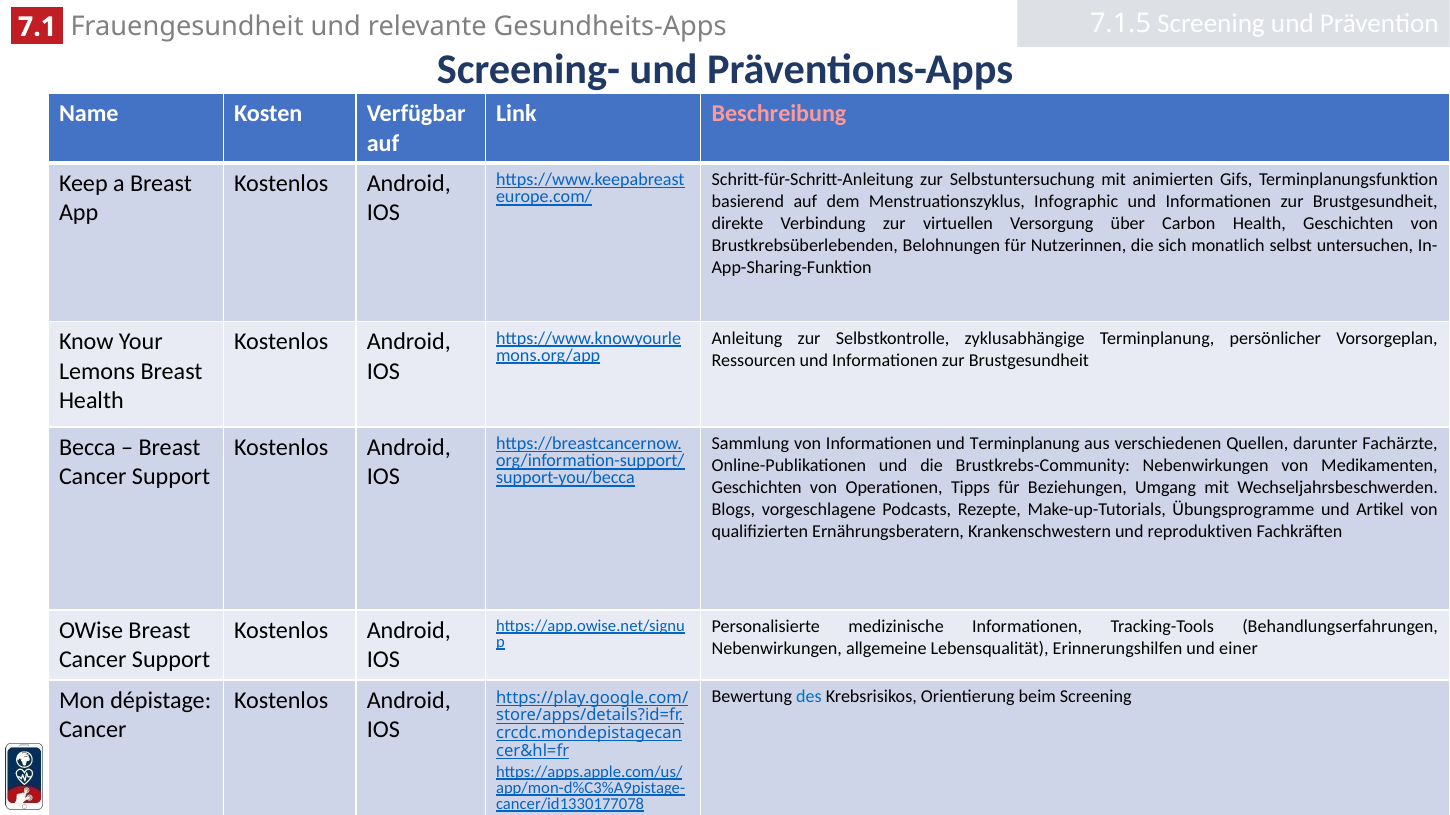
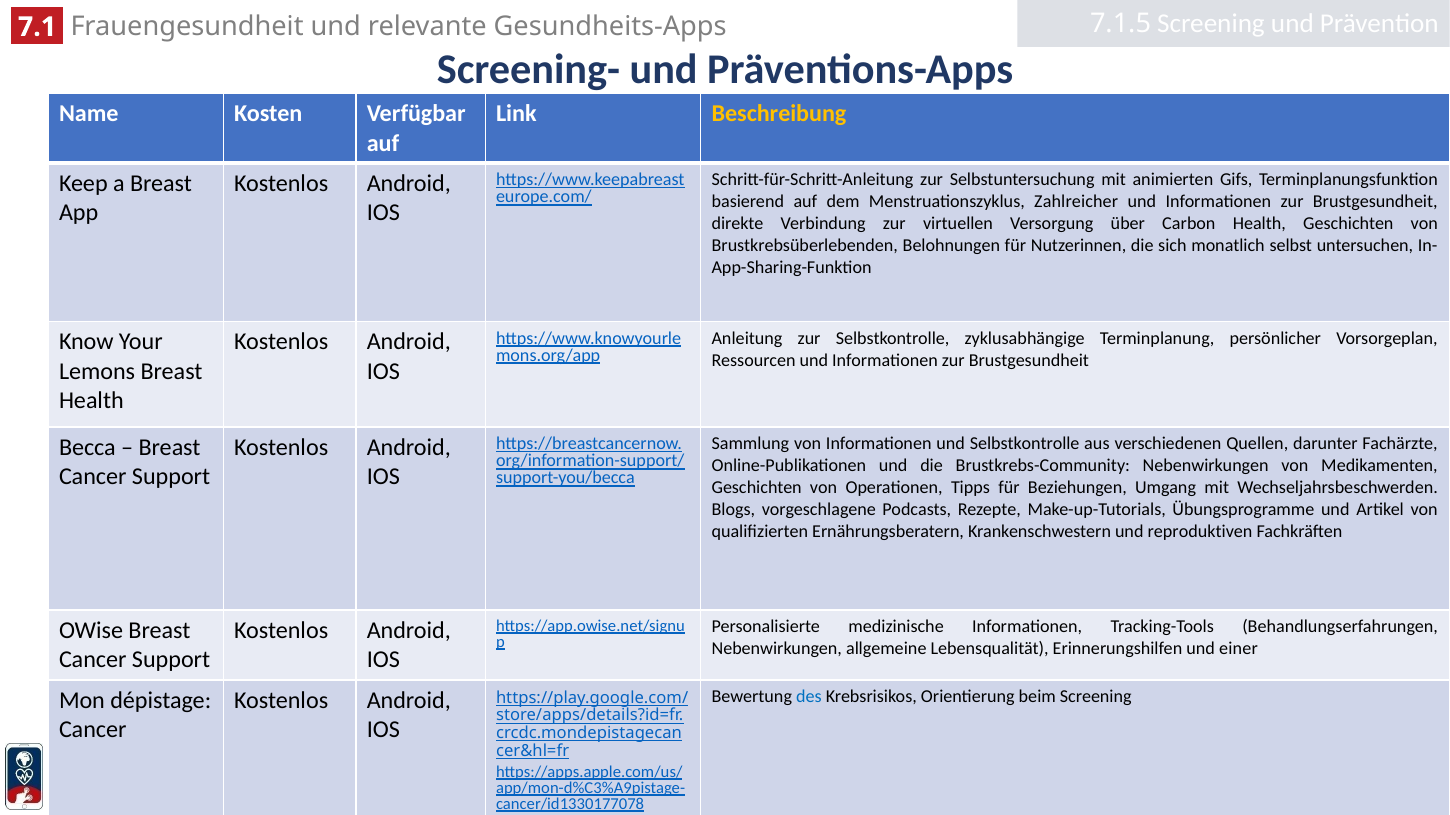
Beschreibung colour: pink -> yellow (779, 114)
Infographic: Infographic -> Zahlreicher (1076, 202)
und Terminplanung: Terminplanung -> Selbstkontrolle (1025, 444)
